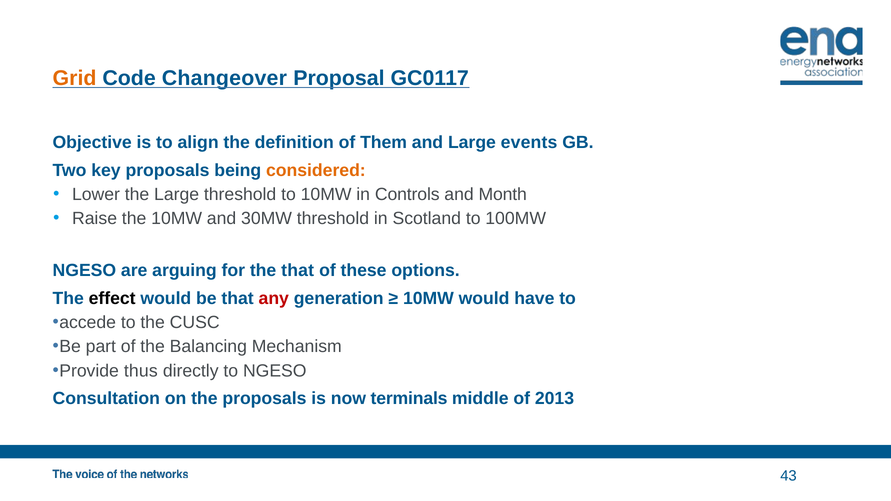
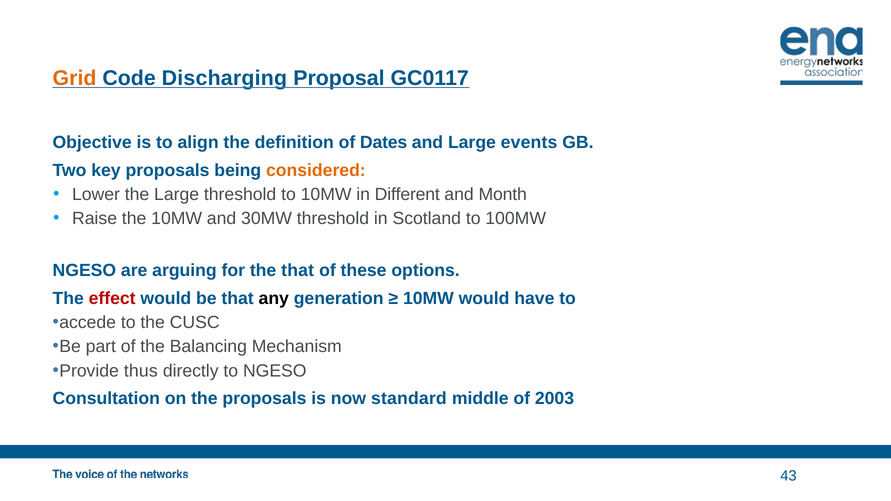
Changeover: Changeover -> Discharging (224, 78)
Them: Them -> Dates (384, 143)
Controls: Controls -> Different (407, 195)
effect colour: black -> red (112, 298)
any colour: red -> black (274, 298)
terminals: terminals -> standard (409, 399)
2013: 2013 -> 2003 (554, 399)
